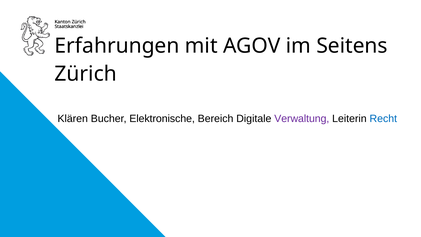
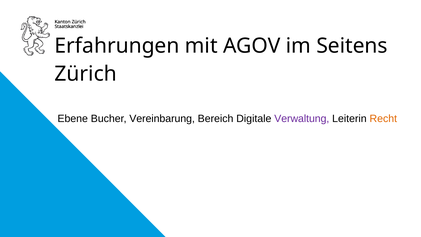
Klären: Klären -> Ebene (73, 119)
Elektronische: Elektronische -> Vereinbarung (162, 119)
Recht colour: blue -> orange (383, 119)
